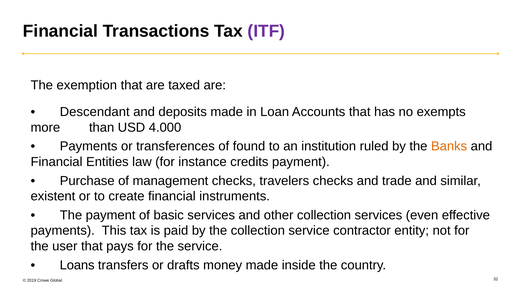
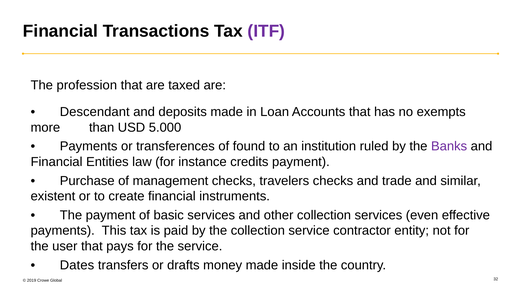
exemption: exemption -> profession (87, 85)
4.000: 4.000 -> 5.000 (165, 127)
Banks colour: orange -> purple (449, 146)
Loans: Loans -> Dates (77, 265)
